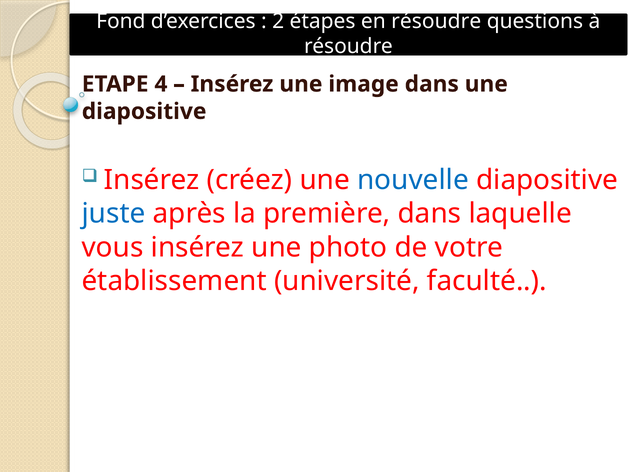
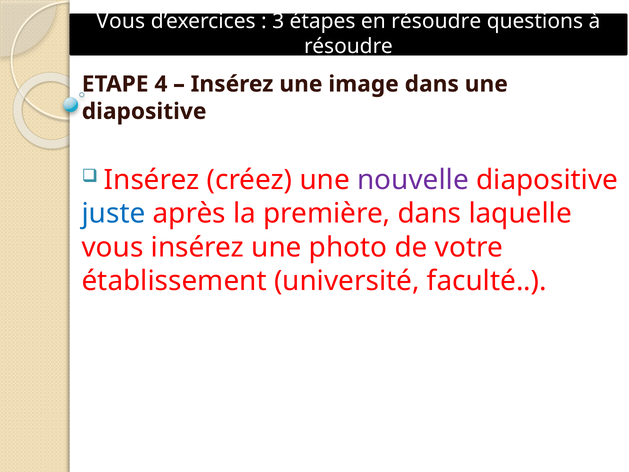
Fond: Fond -> Vous (121, 21)
2: 2 -> 3 (278, 21)
nouvelle colour: blue -> purple (413, 180)
